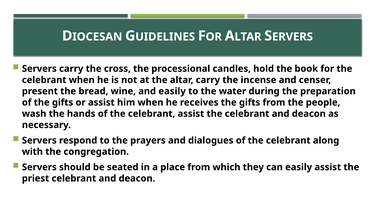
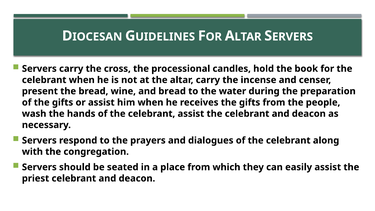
and easily: easily -> bread (172, 91)
